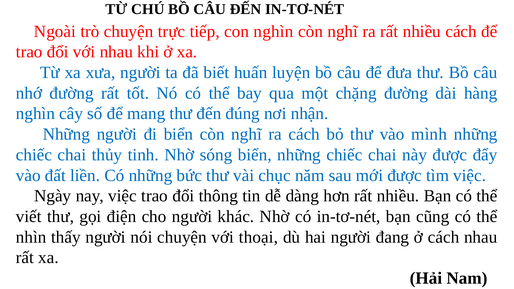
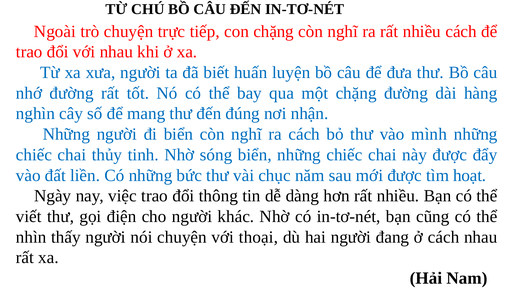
con nghìn: nghìn -> chặng (274, 31)
tìm việc: việc -> hoạt (470, 175)
